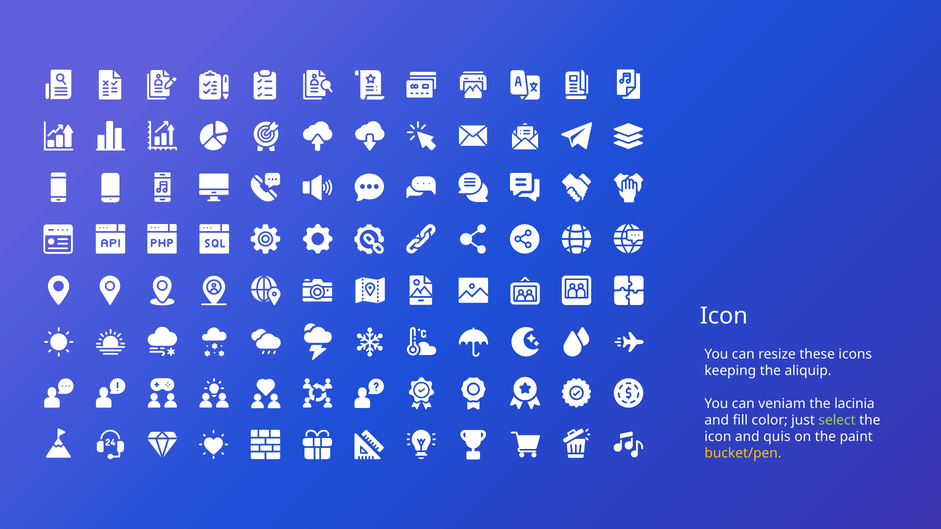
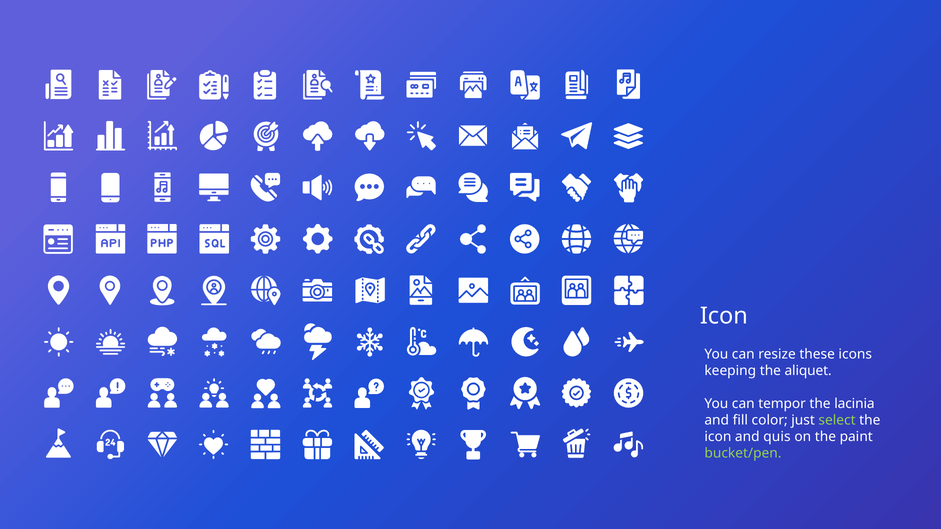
aliquip: aliquip -> aliquet (808, 371)
veniam: veniam -> tempor (782, 404)
bucket/pen colour: yellow -> light green (743, 454)
